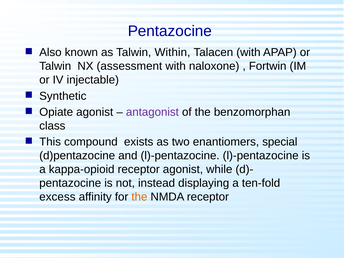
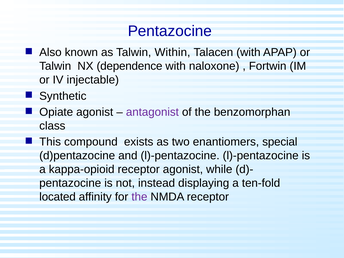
assessment: assessment -> dependence (129, 66)
excess: excess -> located (58, 197)
the colour: orange -> purple (139, 197)
